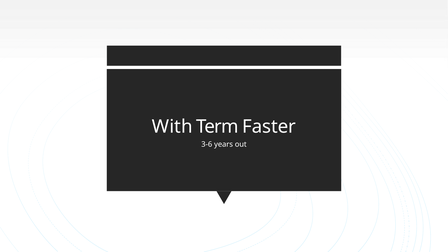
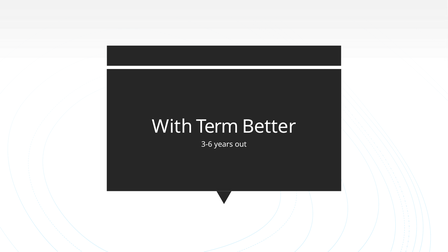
Faster: Faster -> Better (269, 127)
